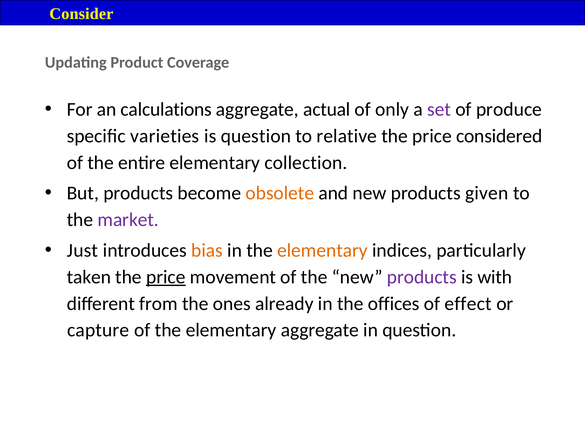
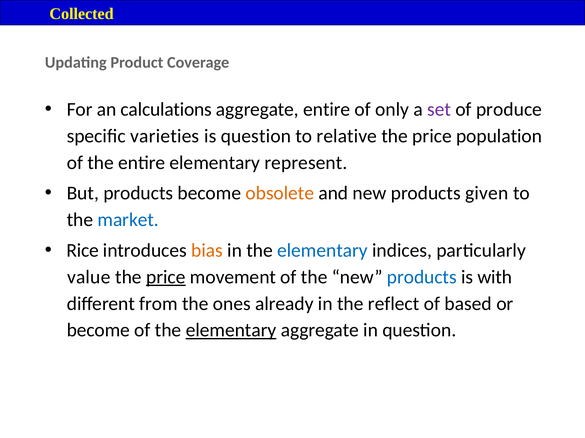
Consider: Consider -> Collected (82, 14)
aggregate actual: actual -> entire (327, 110)
considered: considered -> population (499, 136)
collection: collection -> represent (306, 163)
market colour: purple -> blue (128, 220)
Just: Just -> Rice (83, 251)
elementary colour: orange -> blue (322, 251)
taken: taken -> value (89, 277)
products colour: purple -> blue (422, 277)
offices: offices -> reflect (394, 304)
effect: effect -> based (468, 304)
capture: capture -> become (98, 331)
elementary underline: none -> present (231, 331)
